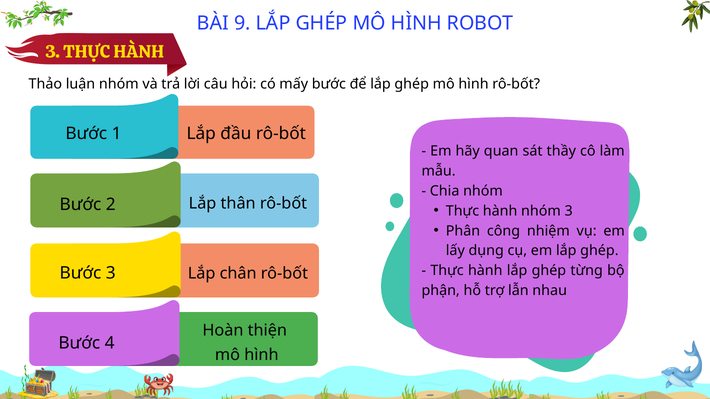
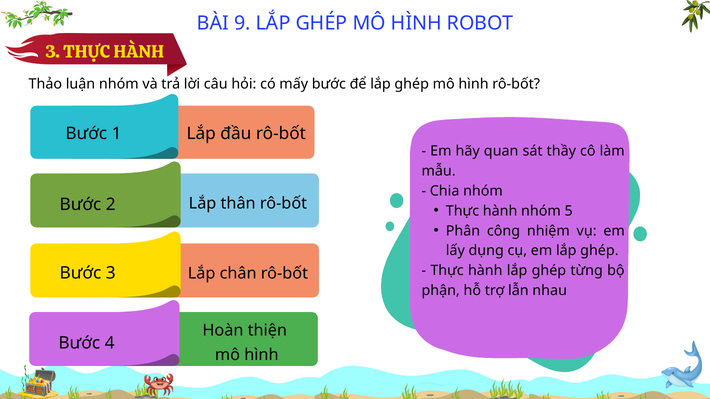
nhóm 3: 3 -> 5 (569, 211)
